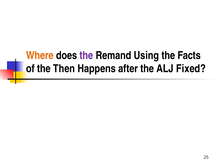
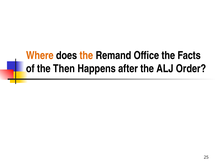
the colour: purple -> orange (86, 55)
Using: Using -> Office (146, 55)
Fixed: Fixed -> Order (191, 69)
